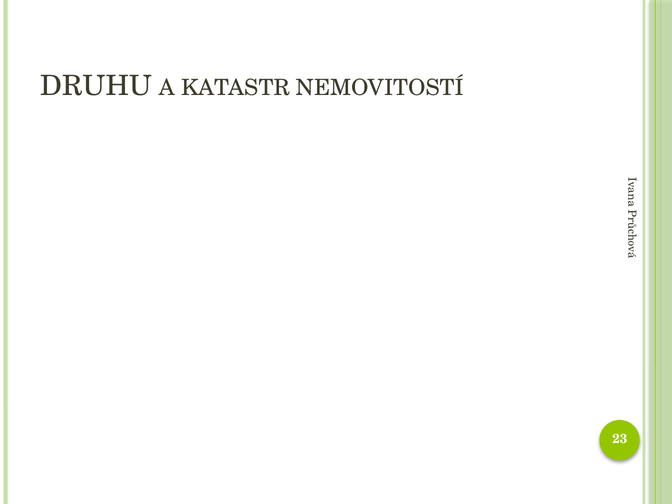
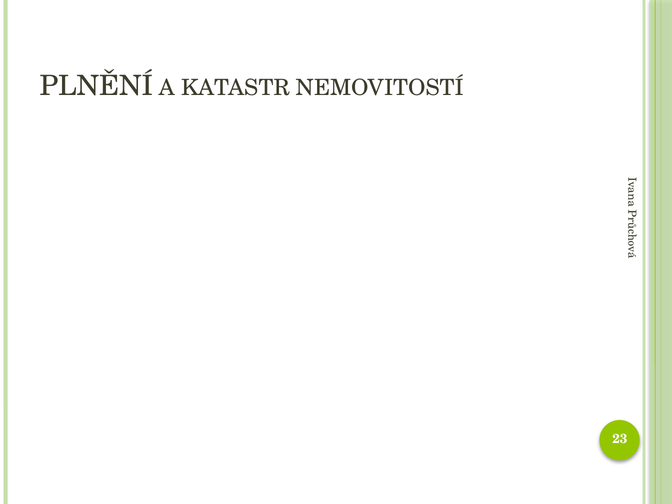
DRUHU: DRUHU -> PLNĚNÍ (97, 86)
